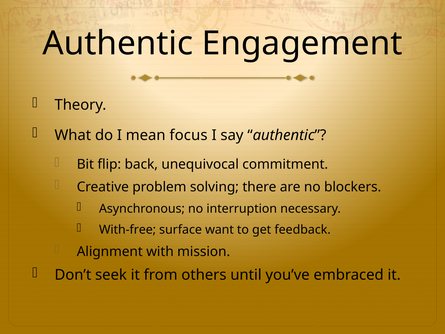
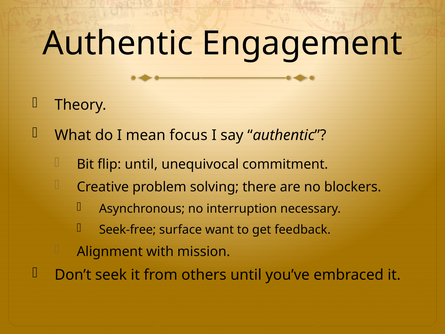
flip back: back -> until (141, 164)
With-free: With-free -> Seek-free (128, 230)
